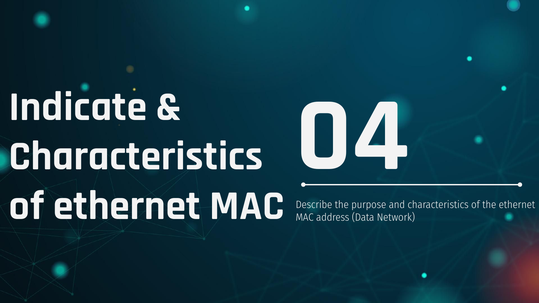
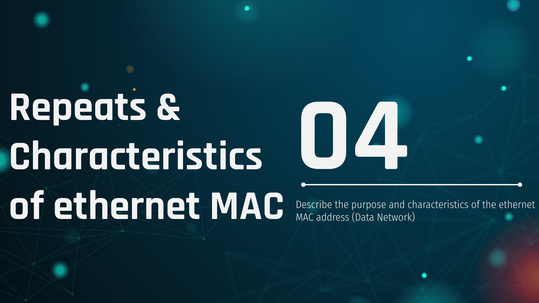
Indicate: Indicate -> Repeats (78, 107)
